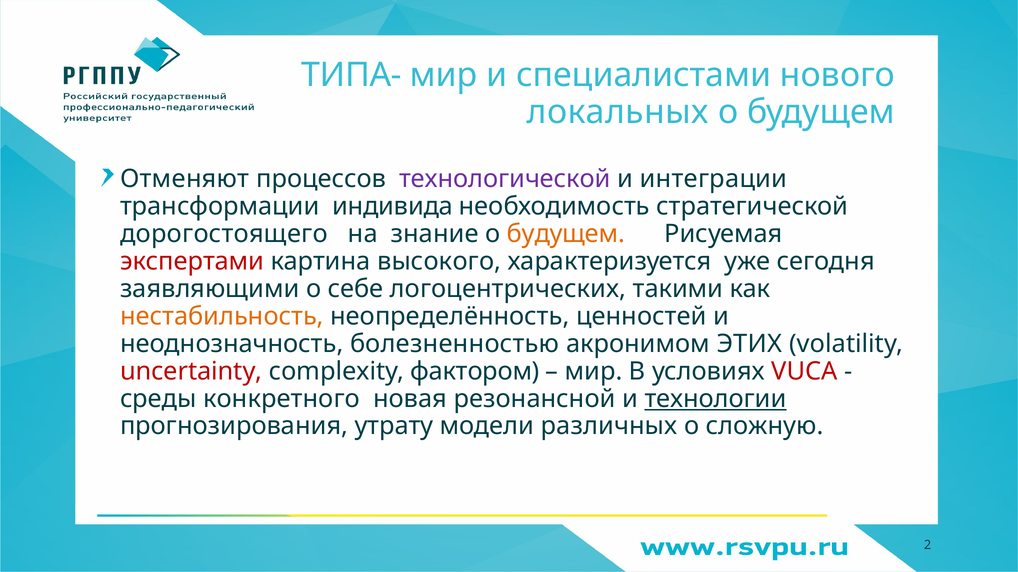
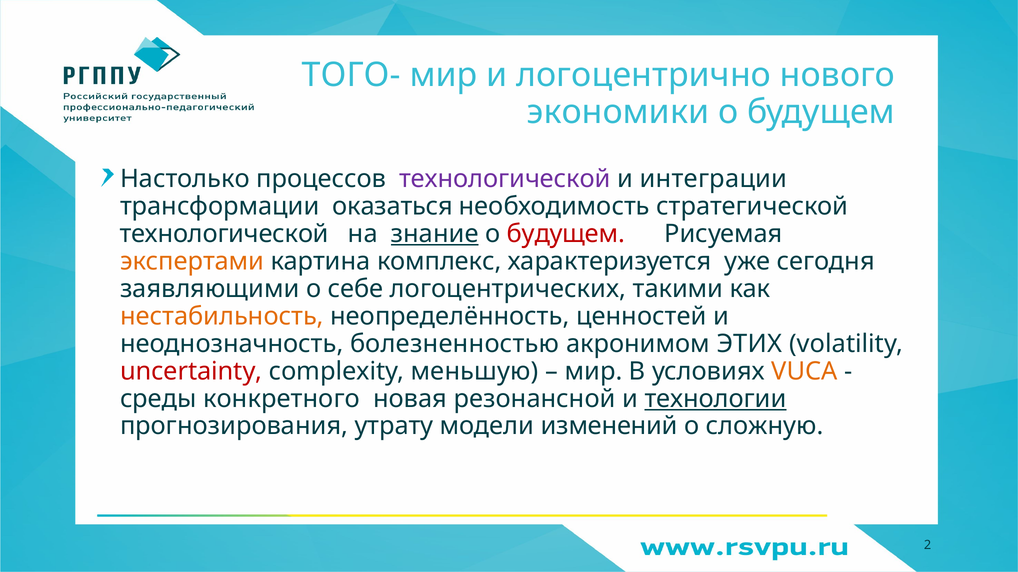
ТИПА-: ТИПА- -> ТОГО- (351, 75)
специалистами: специалистами -> логоцентрично (644, 75)
локальных: локальных -> экономики (618, 112)
Отменяют: Отменяют -> Настолько (185, 179)
индивида: индивида -> оказаться (393, 207)
дорогостоящего: дорогостоящего -> технологической (224, 234)
знание underline: none -> present (435, 234)
будущем colour: orange -> red (566, 234)
экспертами colour: red -> orange (192, 262)
высокого: высокого -> комплекс (439, 262)
фактором: фактором -> меньшую (475, 372)
VUCA colour: red -> orange (804, 372)
различных: различных -> изменений (609, 427)
